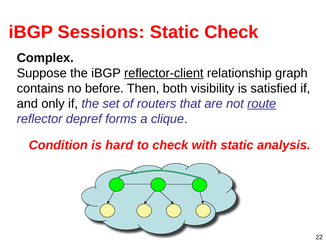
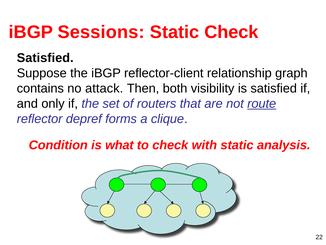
Complex: Complex -> Satisfied (45, 58)
reflector-client underline: present -> none (164, 73)
before: before -> attack (104, 88)
hard: hard -> what (119, 145)
